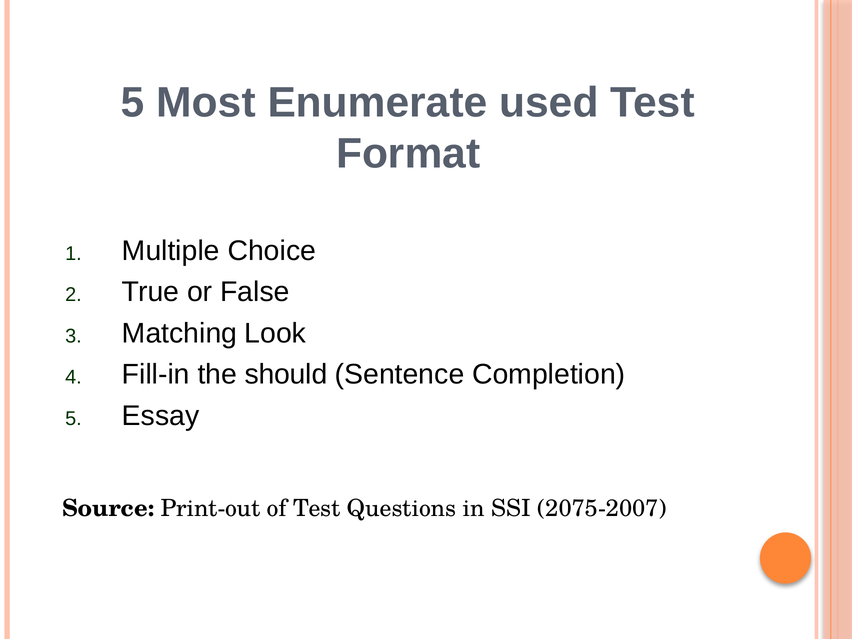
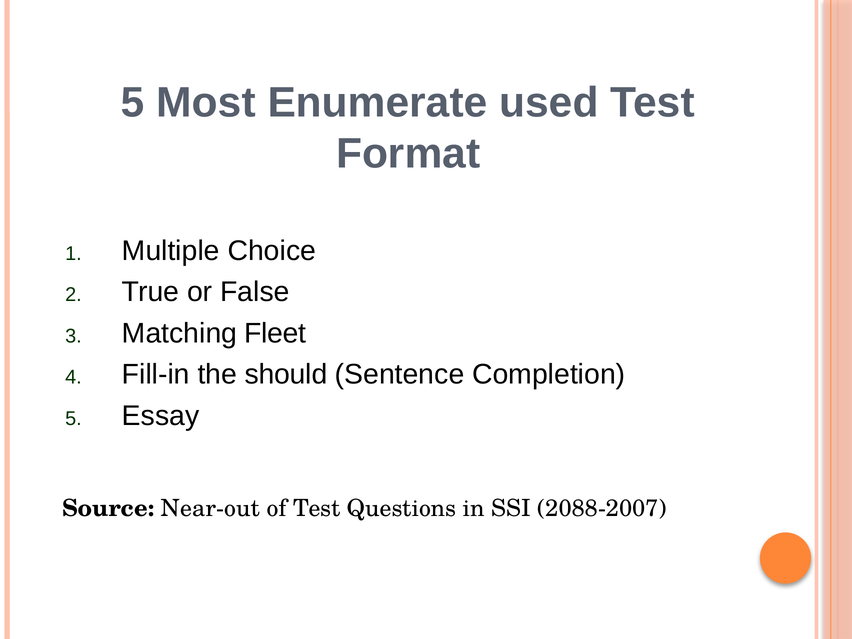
Look: Look -> Fleet (275, 333)
Print-out: Print-out -> Near-out (210, 508)
2075-2007: 2075-2007 -> 2088-2007 (602, 508)
